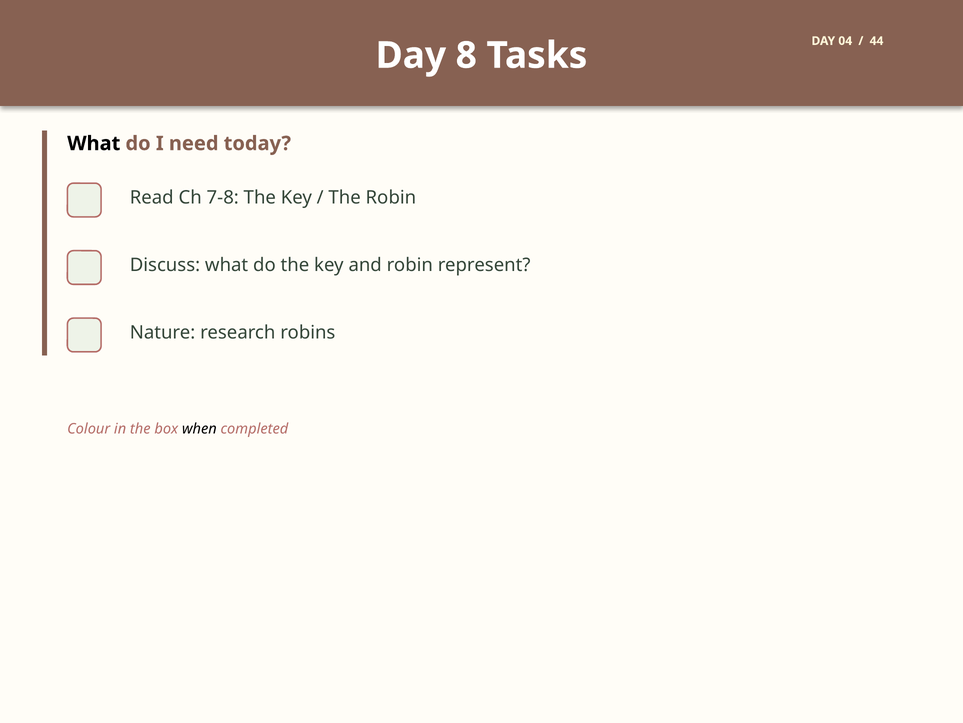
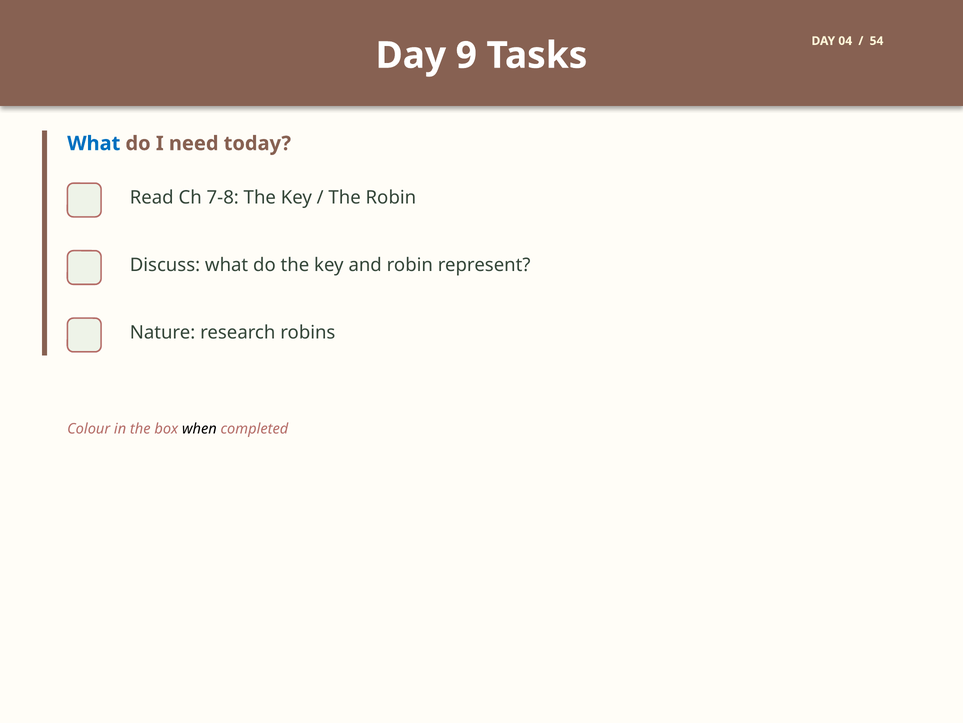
44: 44 -> 54 (877, 41)
8: 8 -> 9 (466, 55)
What colour: black -> blue (94, 143)
